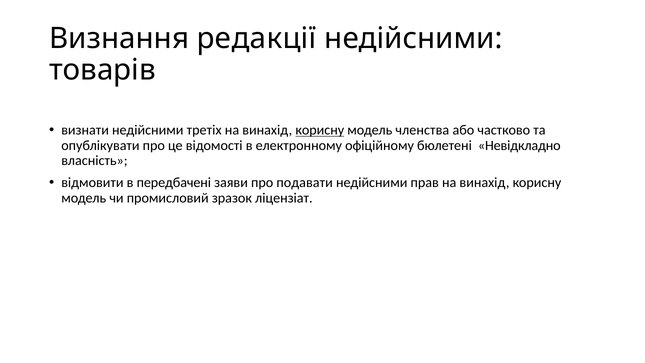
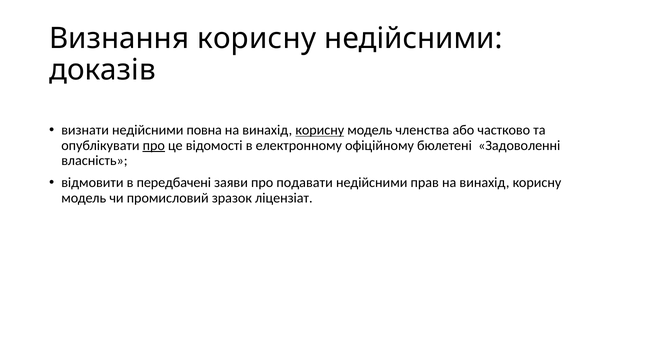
Визнання редакції: редакції -> корисну (257, 38)
товарів: товарів -> доказів (102, 70)
третіх: третіх -> повна (204, 130)
про underline: none -> present (154, 145)
Невідкладно: Невідкладно -> Задоволенні (519, 145)
